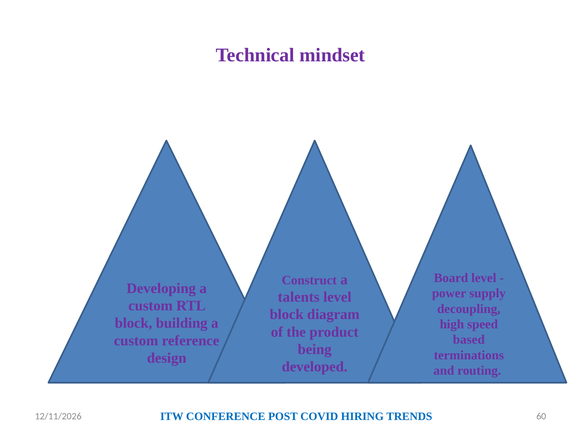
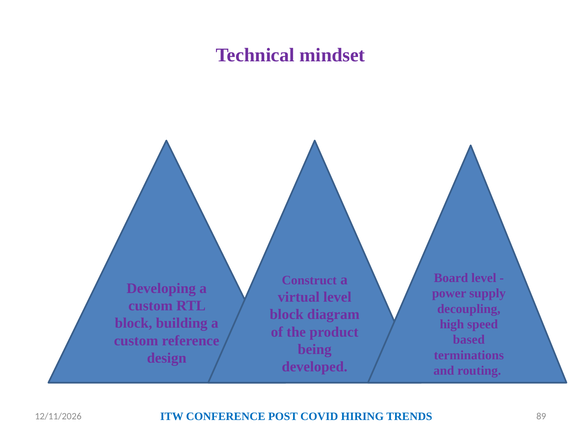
talents: talents -> virtual (299, 297)
60: 60 -> 89 (541, 416)
